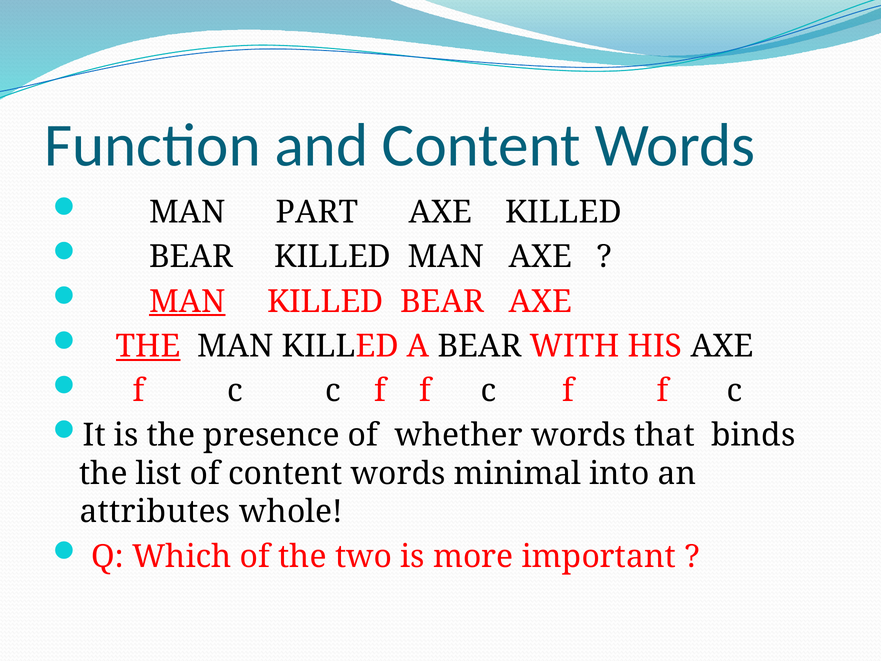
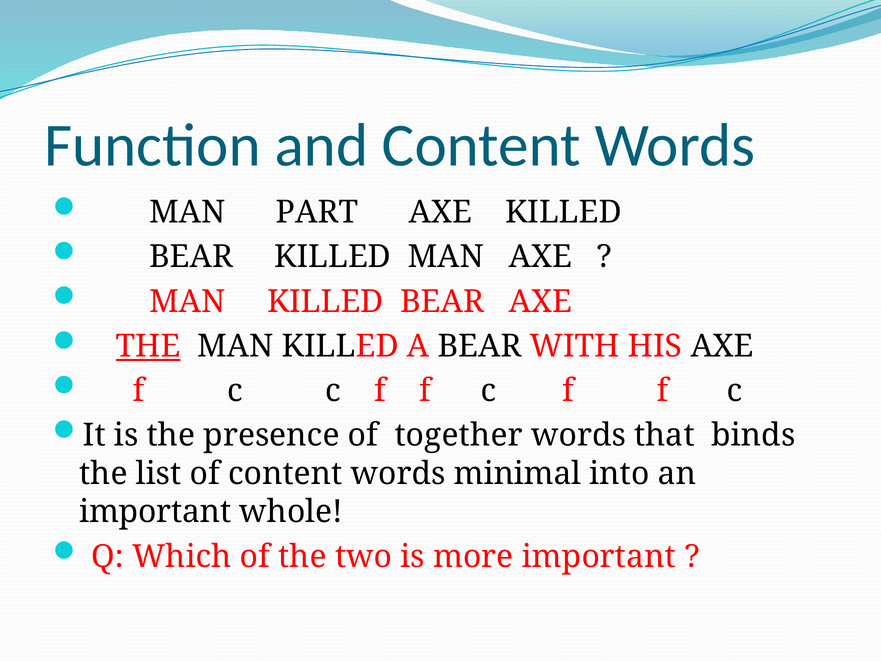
MAN underline: present -> none (187, 301)
whether: whether -> together (459, 435)
attributes: attributes -> important (155, 512)
